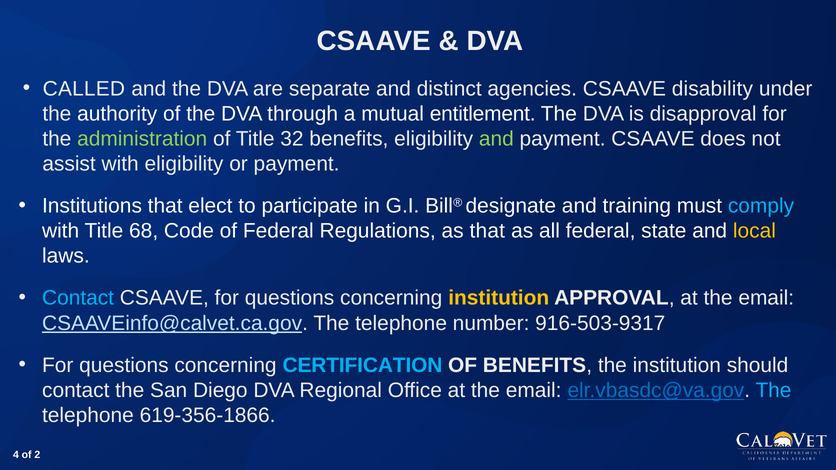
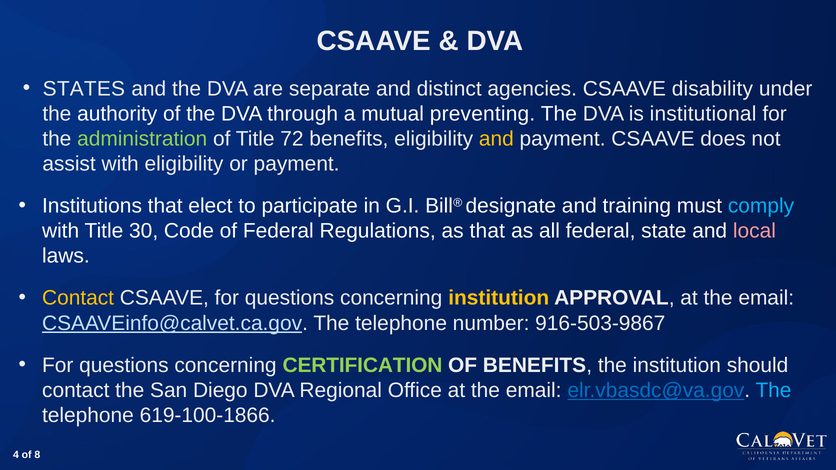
CALLED: CALLED -> STATES (84, 89)
entitlement: entitlement -> preventing (483, 114)
disapproval: disapproval -> institutional (703, 114)
32: 32 -> 72 (292, 139)
and colour: light green -> yellow (496, 139)
68: 68 -> 30 (144, 231)
local colour: yellow -> pink (754, 231)
Contact colour: light blue -> yellow (78, 298)
916-503-9317: 916-503-9317 -> 916-503-9867 (600, 323)
CERTIFICATION colour: light blue -> light green (362, 365)
619-356-1866: 619-356-1866 -> 619-100-1866 (208, 416)
2: 2 -> 8 (37, 455)
